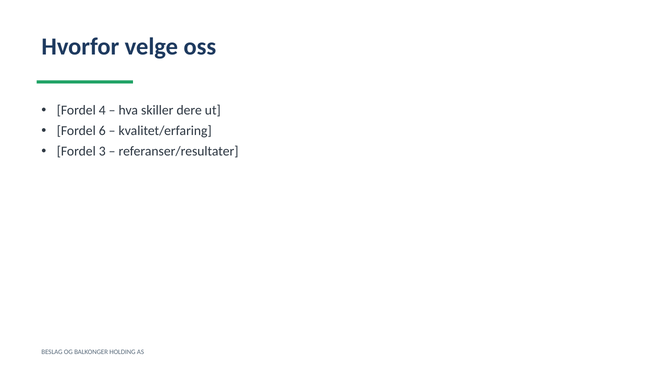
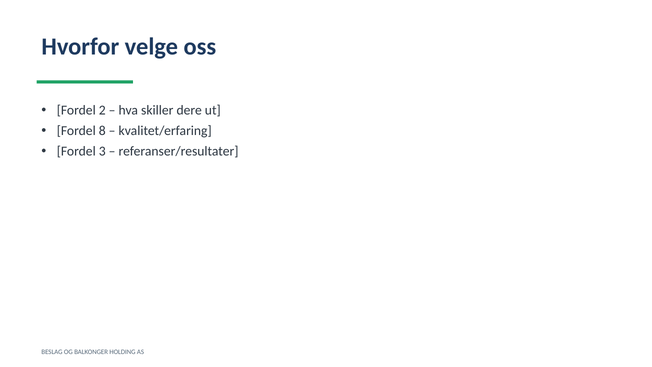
4: 4 -> 2 (102, 110)
6: 6 -> 8 (102, 131)
